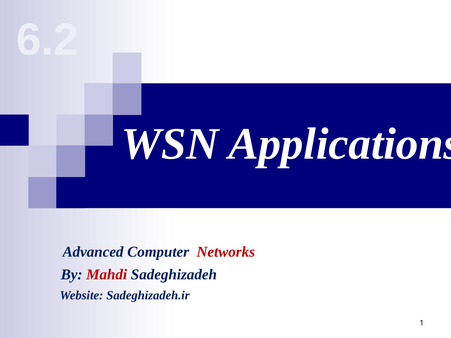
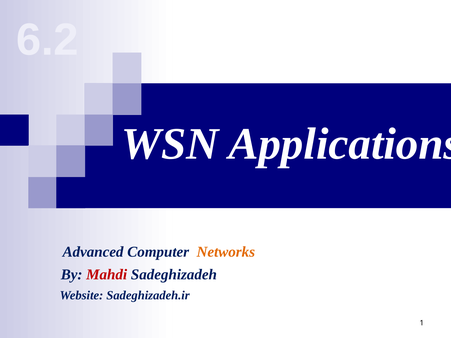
Networks colour: red -> orange (226, 252)
